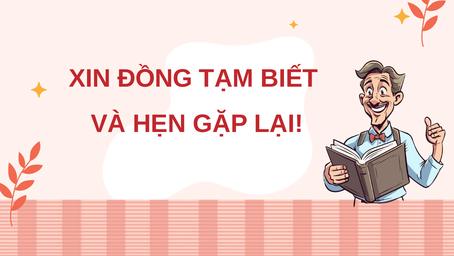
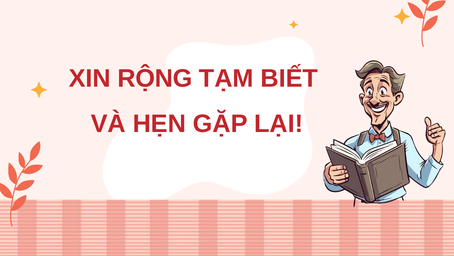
ĐỒNG: ĐỒNG -> RỘNG (155, 78)
